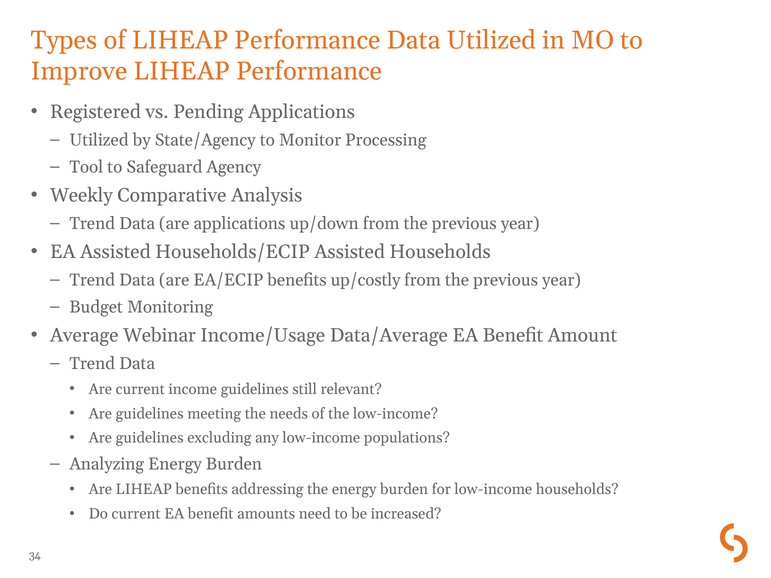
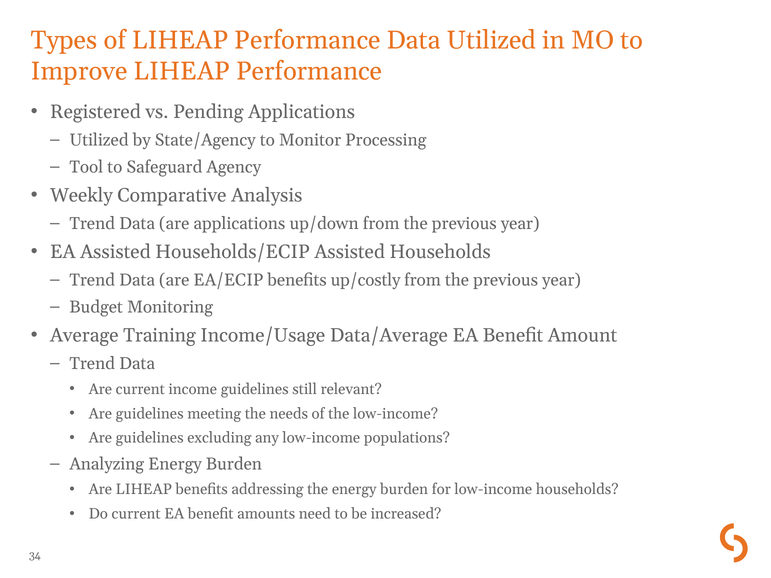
Webinar: Webinar -> Training (159, 336)
